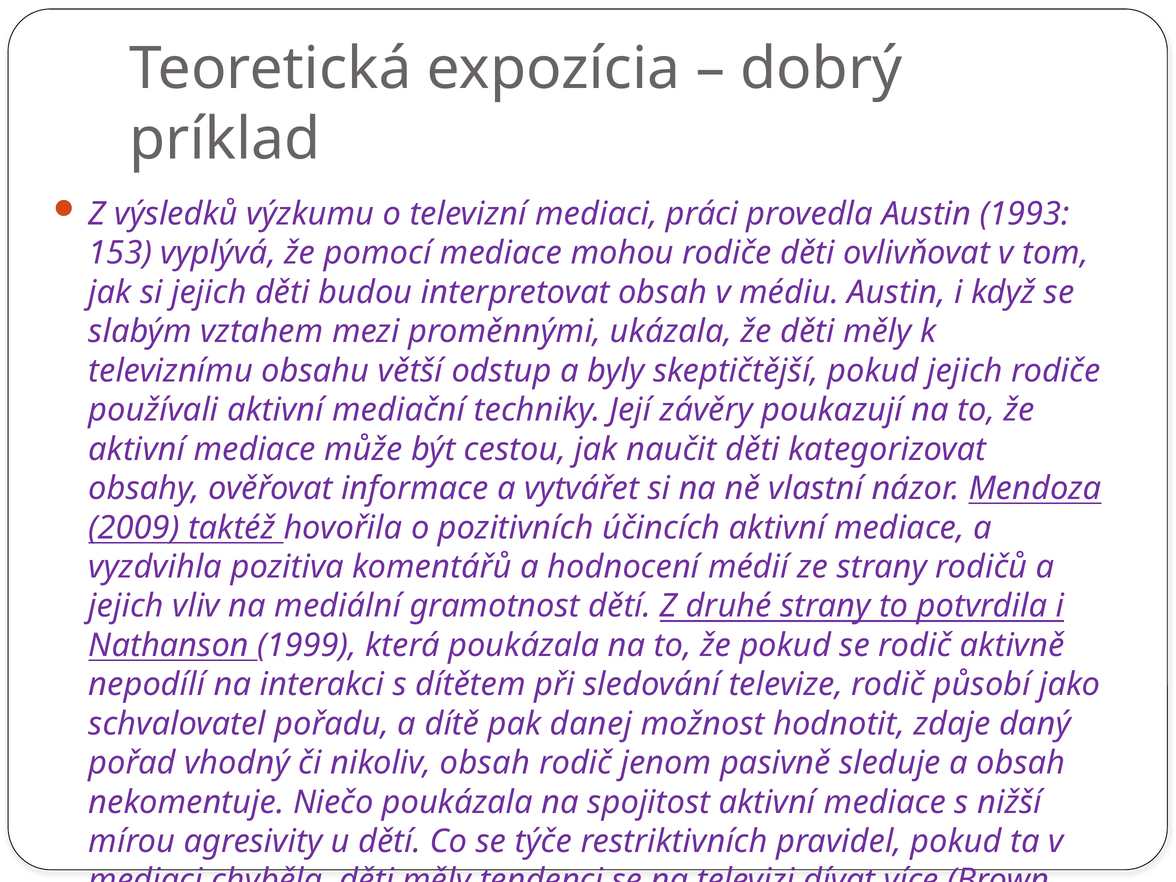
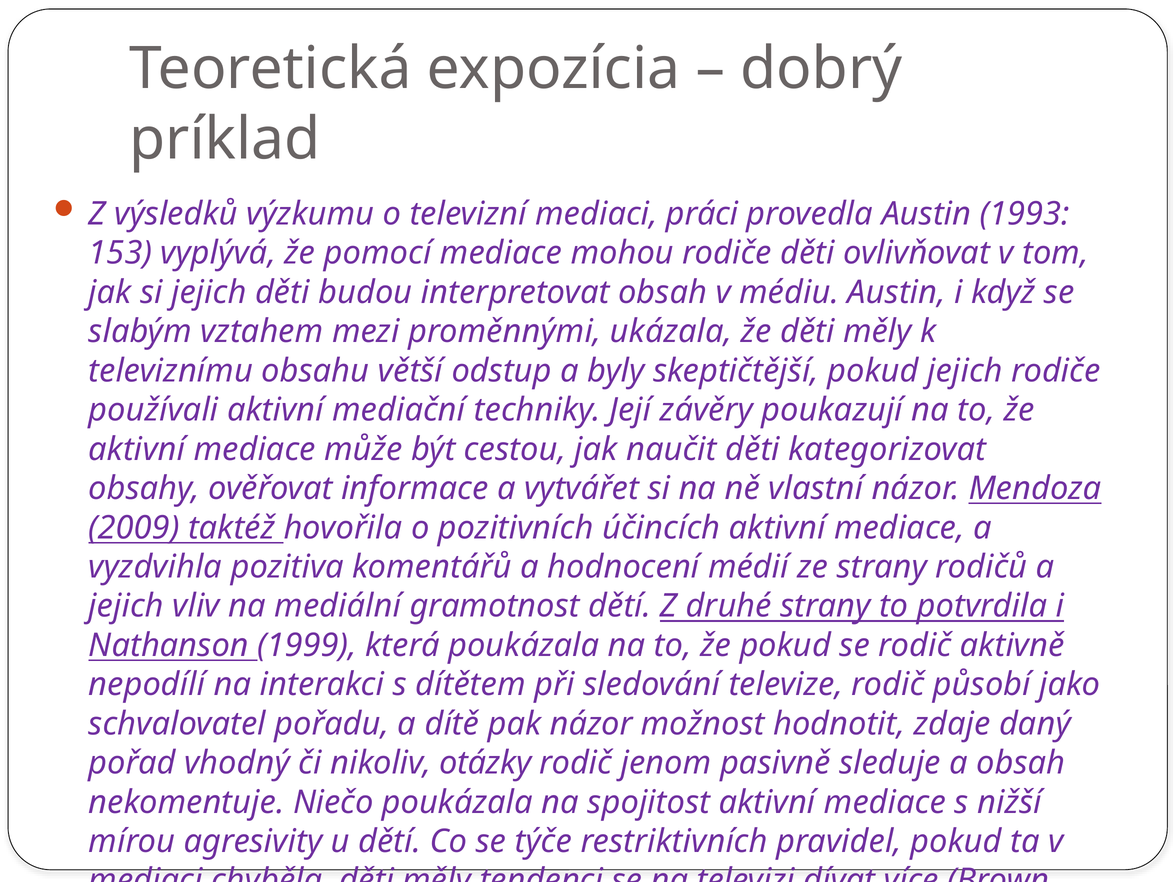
pak danej: danej -> názor (591, 724)
nikoliv obsah: obsah -> otázky (485, 763)
